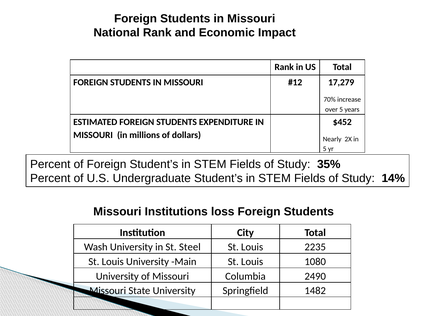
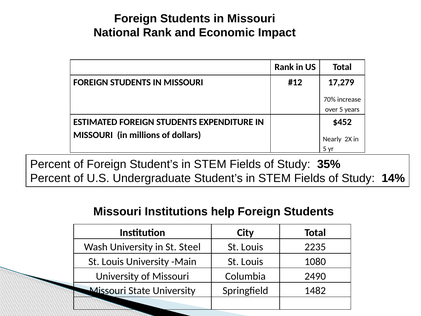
loss: loss -> help (223, 211)
